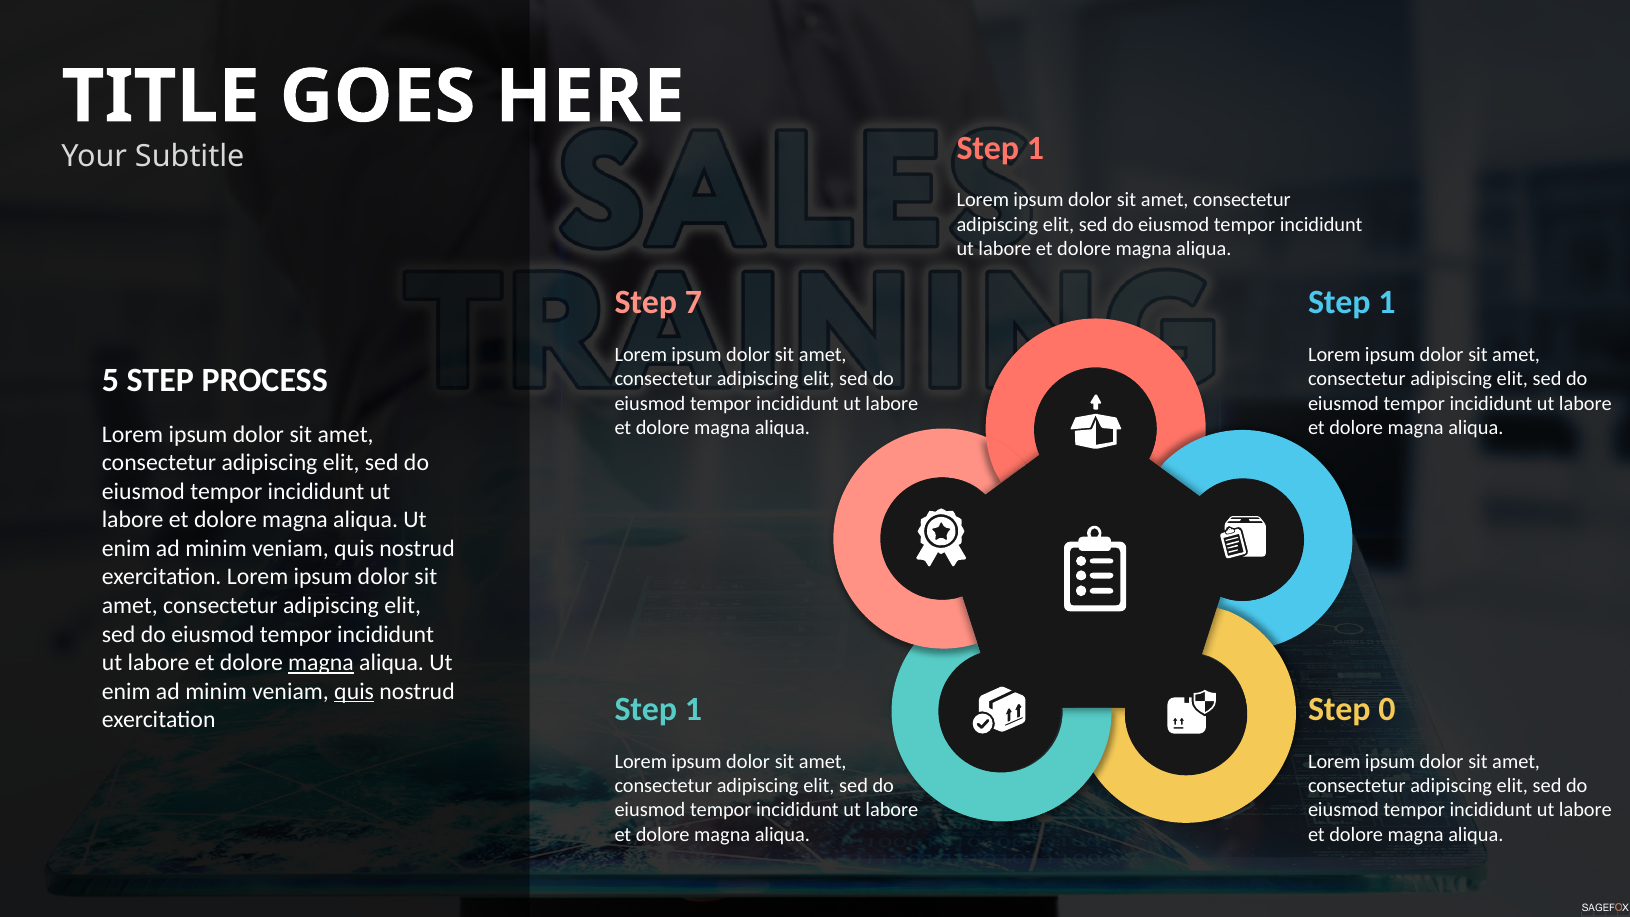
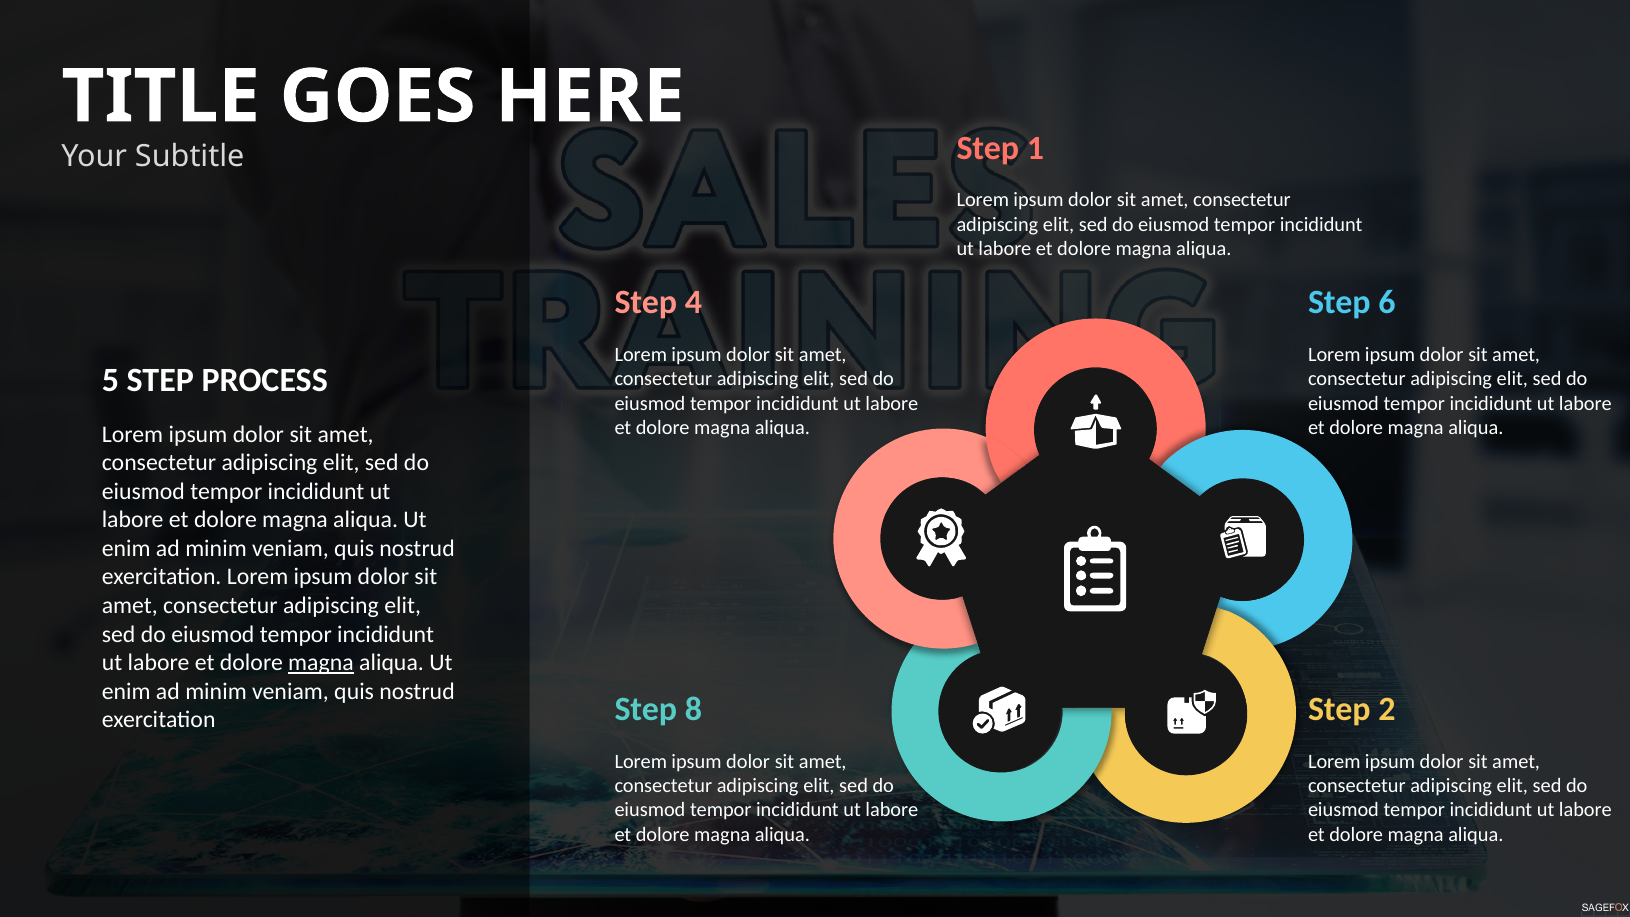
7: 7 -> 4 (694, 302)
1: 1 -> 6 (1387, 302)
quis underline: present -> none (354, 691)
1: 1 -> 8 (694, 709)
0: 0 -> 2 (1387, 709)
